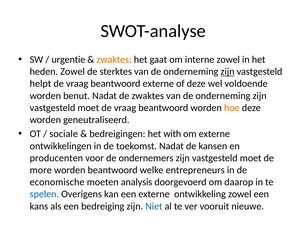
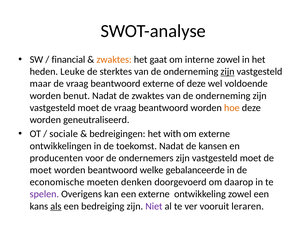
urgentie: urgentie -> financial (68, 59)
heden Zowel: Zowel -> Leuke (73, 72)
helpt: helpt -> maar (40, 84)
more: more -> moet (41, 170)
entrepreneurs: entrepreneurs -> gebalanceerde (195, 170)
analysis: analysis -> denken (136, 182)
spelen colour: blue -> purple (44, 194)
als underline: none -> present (56, 206)
Niet colour: blue -> purple (154, 206)
nieuwe: nieuwe -> leraren (248, 206)
